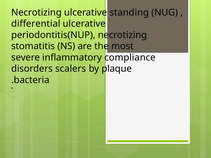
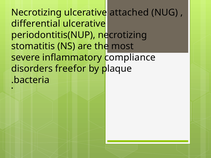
standing: standing -> attached (129, 13)
scalers: scalers -> freefor (71, 69)
